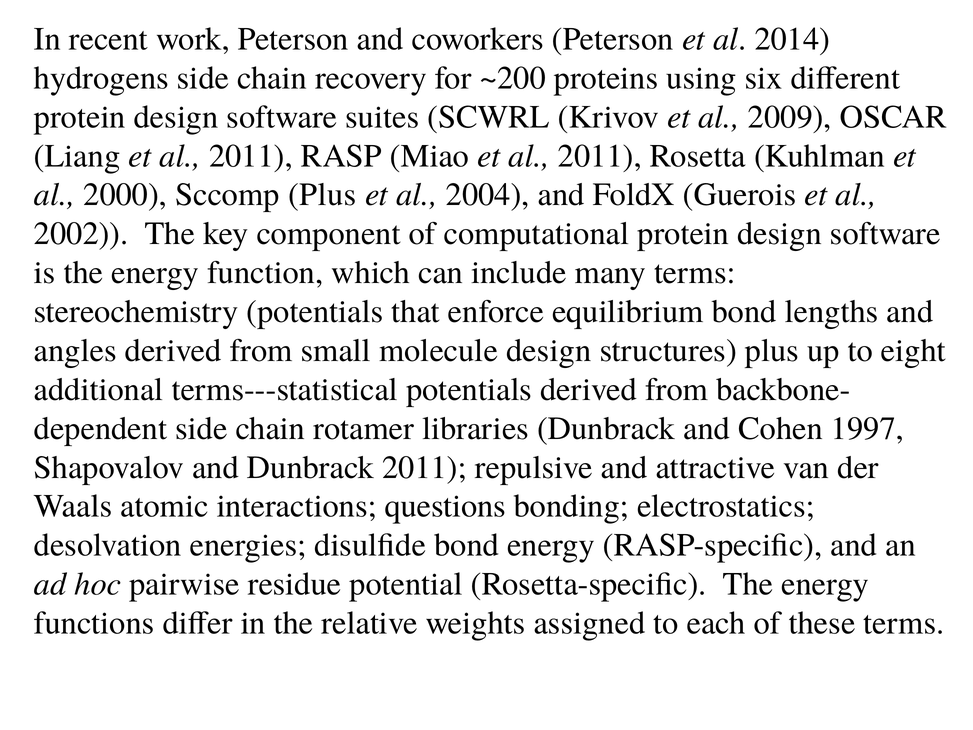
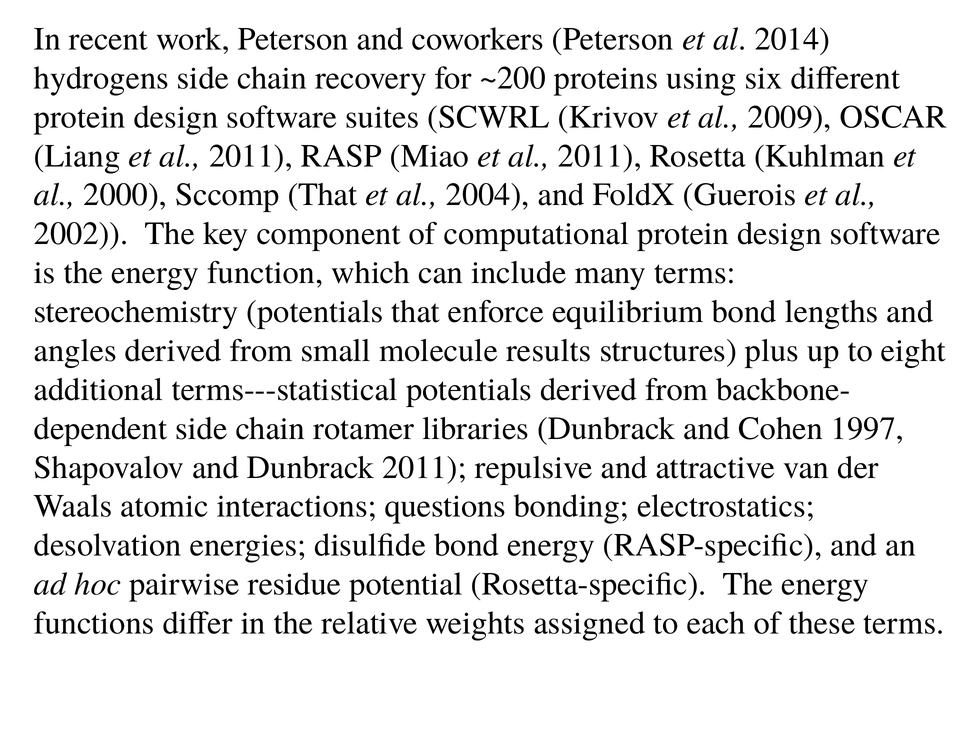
Sccomp Plus: Plus -> That (322, 195)
molecule design: design -> results (549, 350)
